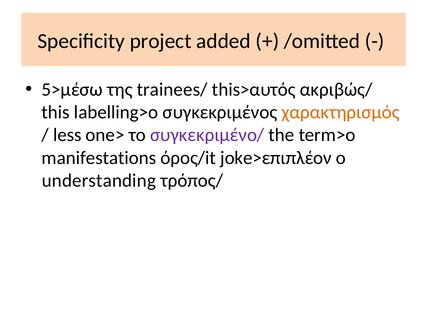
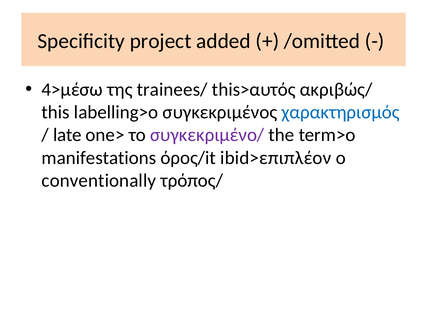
5>μέσω: 5>μέσω -> 4>μέσω (72, 90)
χαρακτηρισμός colour: orange -> blue (341, 112)
less: less -> late (67, 135)
joke>επιπλέον: joke>επιπλέον -> ibid>επιπλέον (276, 158)
understanding: understanding -> conventionally (99, 181)
